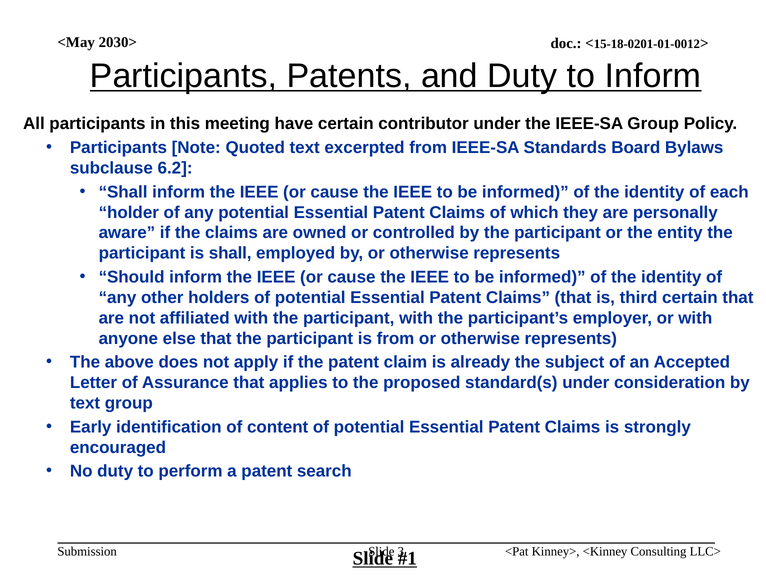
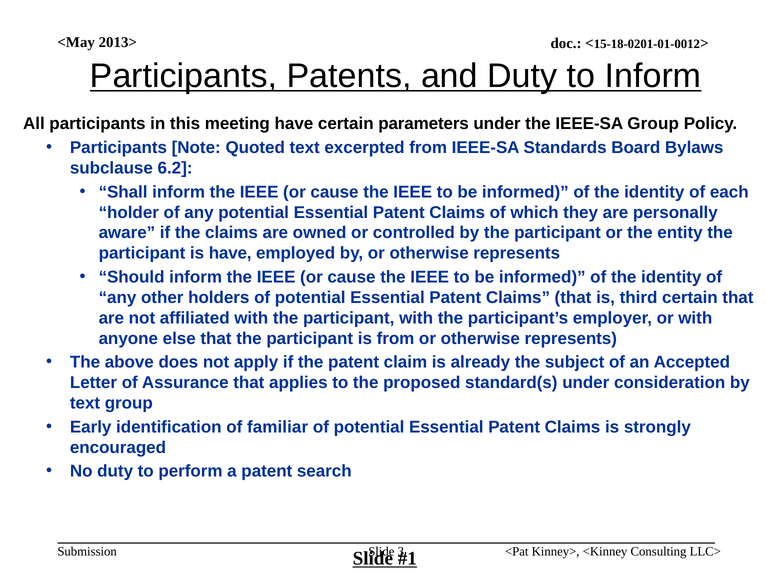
2030>: 2030> -> 2013> (118, 42)
contributor: contributor -> parameters (424, 124)
is shall: shall -> have (230, 253)
content: content -> familiar (278, 427)
